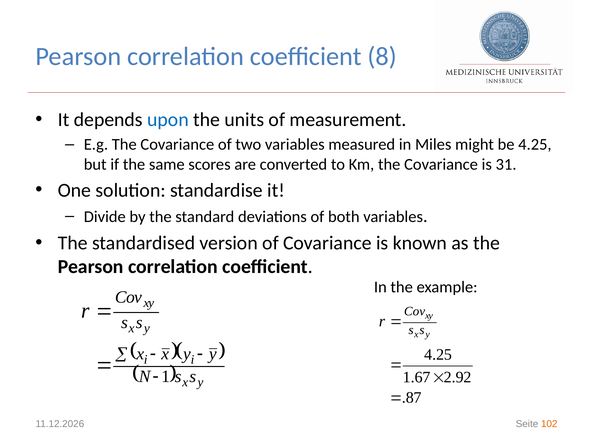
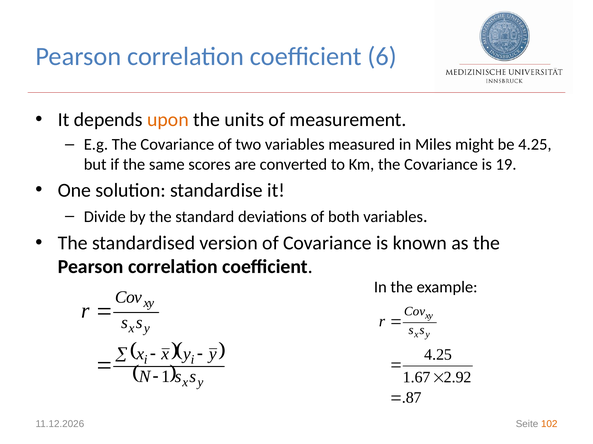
8: 8 -> 6 (382, 57)
upon colour: blue -> orange (168, 120)
31: 31 -> 19 (506, 165)
